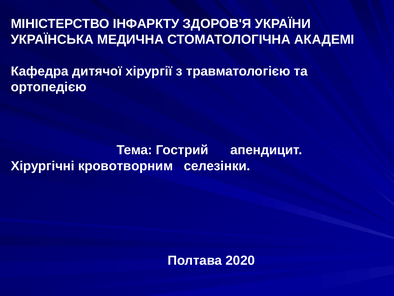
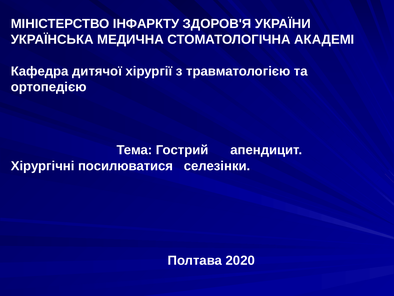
кровотворним: кровотворним -> посилюватися (126, 166)
